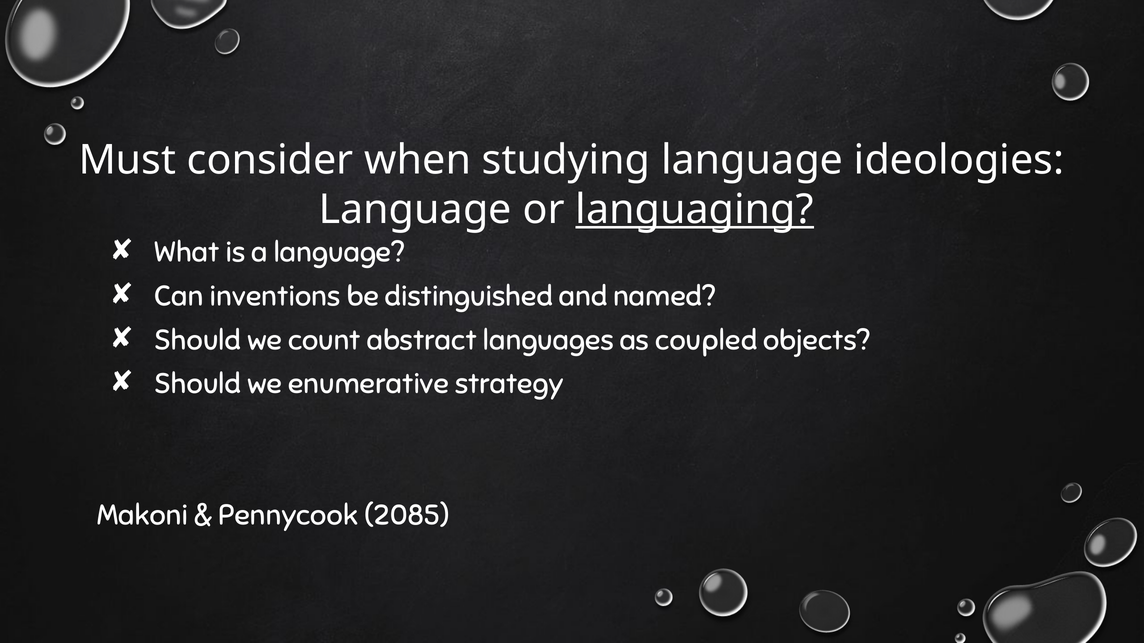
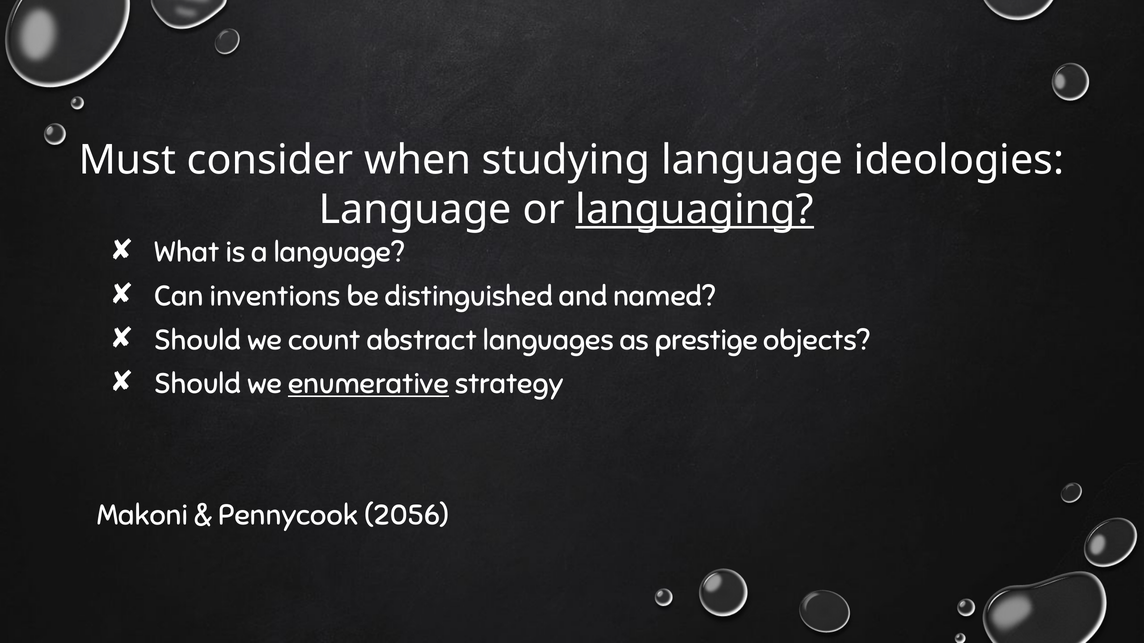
coupled: coupled -> prestige (706, 340)
enumerative underline: none -> present (369, 384)
2085: 2085 -> 2056 (407, 516)
